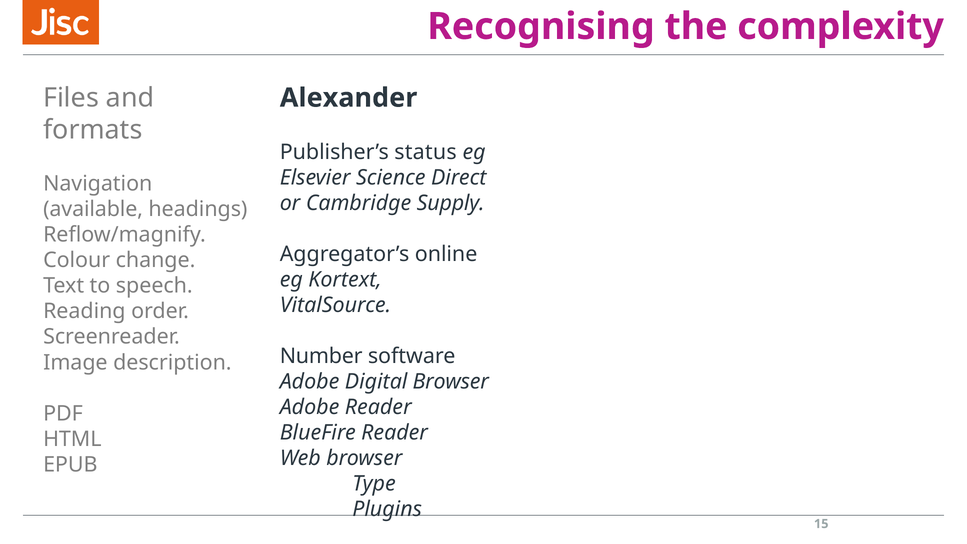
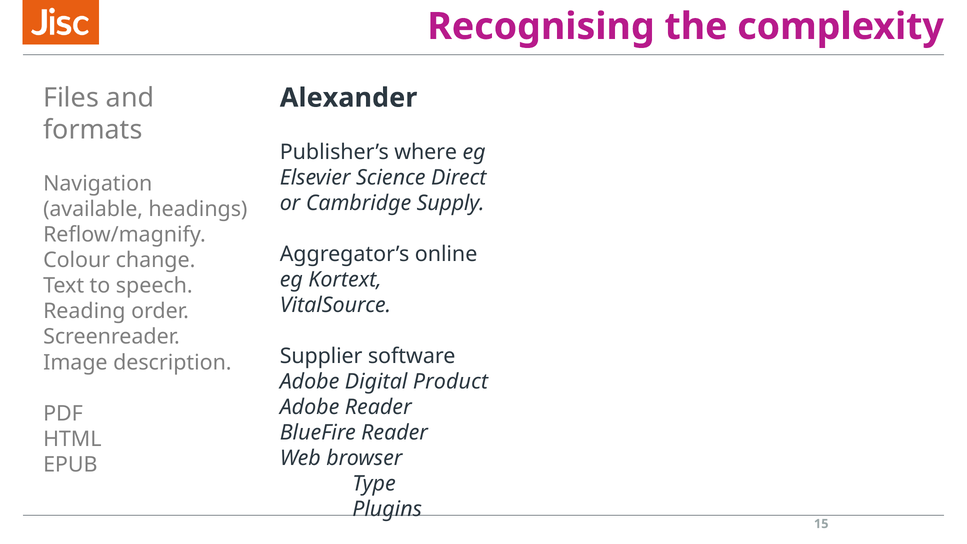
status: status -> where (426, 152)
Number: Number -> Supplier (321, 356)
Digital Browser: Browser -> Product (451, 382)
